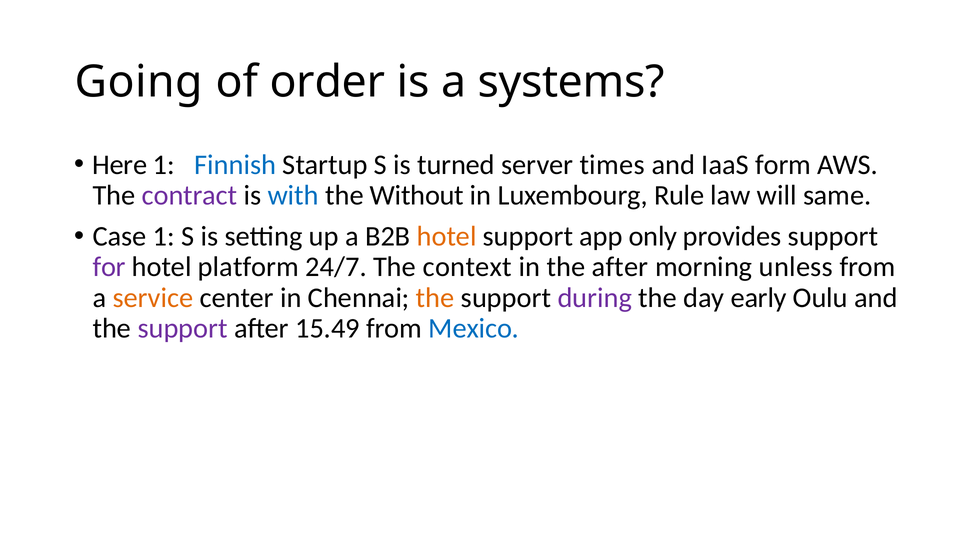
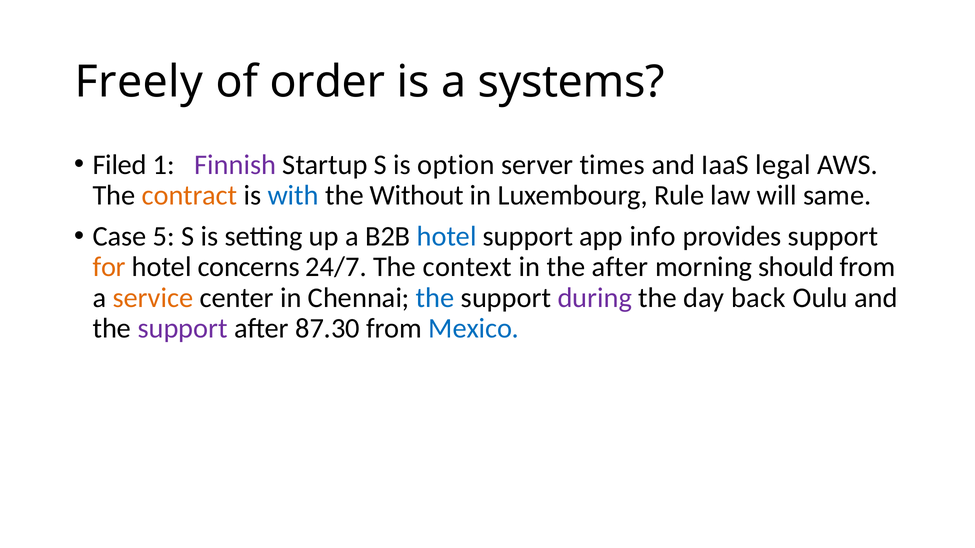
Going: Going -> Freely (139, 82)
Here: Here -> Filed (120, 165)
Finnish colour: blue -> purple (235, 165)
turned: turned -> option (456, 165)
form: form -> legal (783, 165)
contract colour: purple -> orange (190, 196)
Case 1: 1 -> 5 (164, 236)
hotel colour: orange -> blue (447, 236)
only: only -> info (653, 236)
for colour: purple -> orange (109, 267)
platform: platform -> concerns (249, 267)
unless: unless -> should (796, 267)
the colour: orange -> blue (435, 298)
early: early -> back (758, 298)
15.49: 15.49 -> 87.30 (328, 329)
